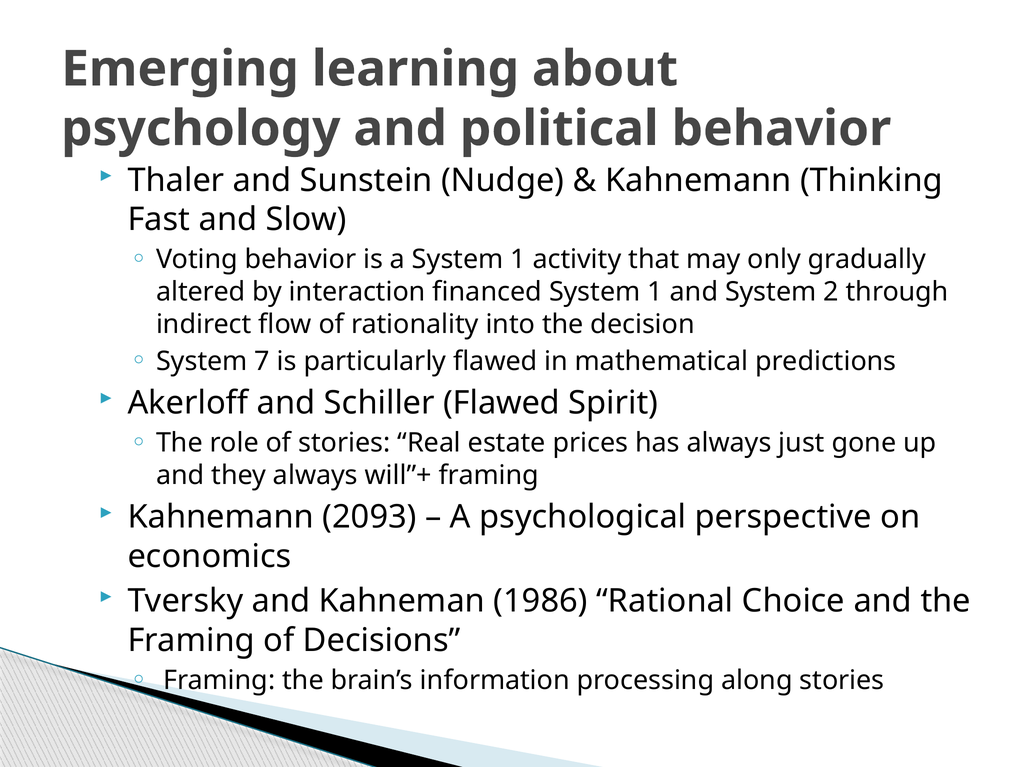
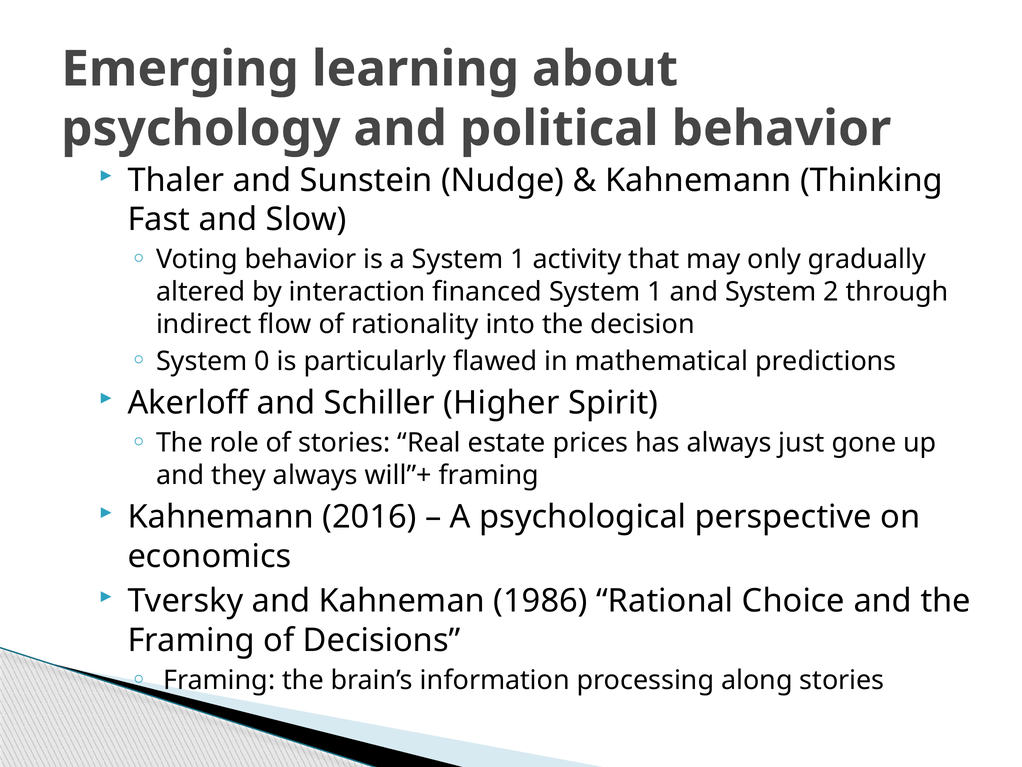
7: 7 -> 0 (262, 361)
Schiller Flawed: Flawed -> Higher (501, 403)
2093: 2093 -> 2016 (370, 517)
